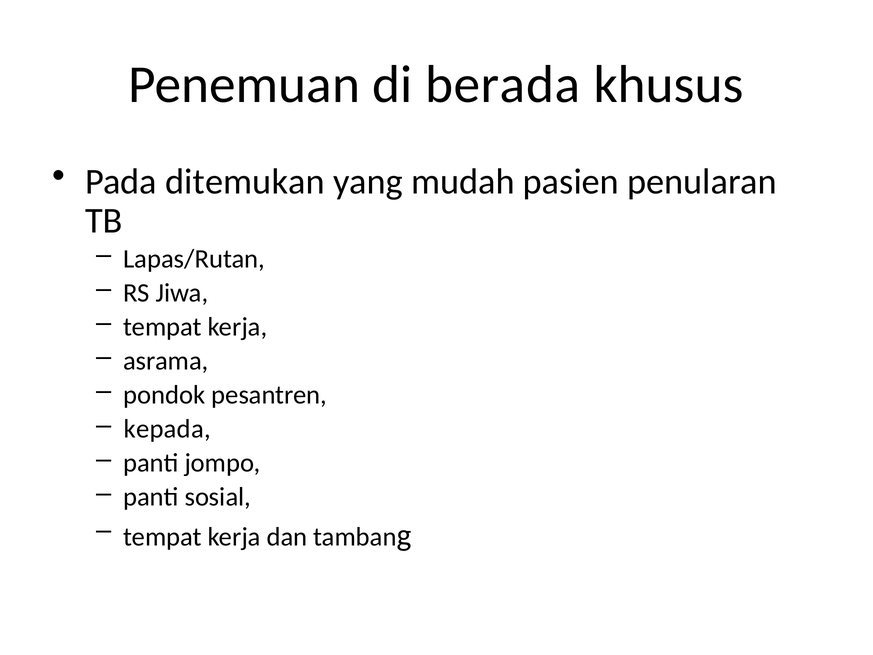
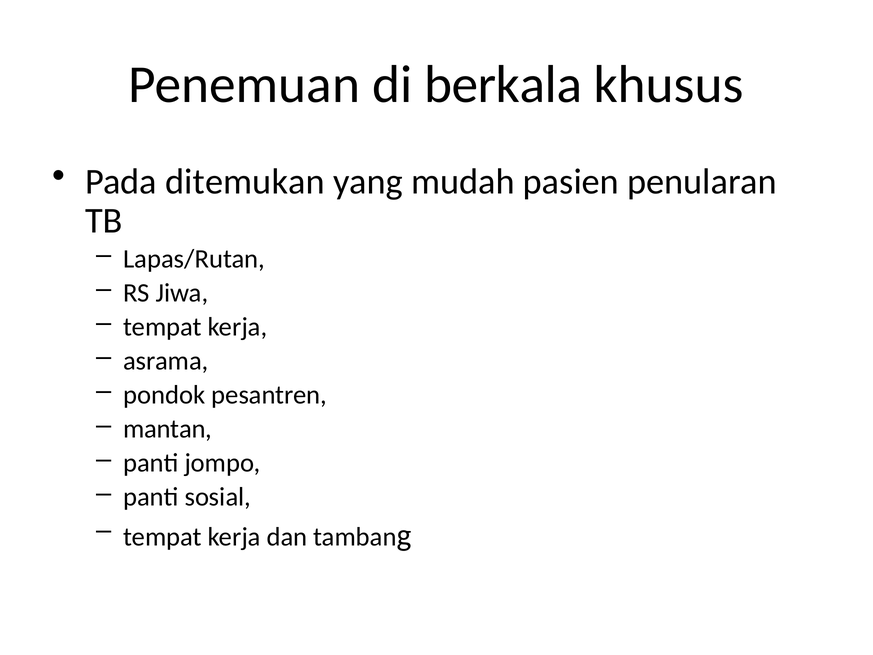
berada: berada -> berkala (503, 85)
kepada: kepada -> mantan (168, 429)
